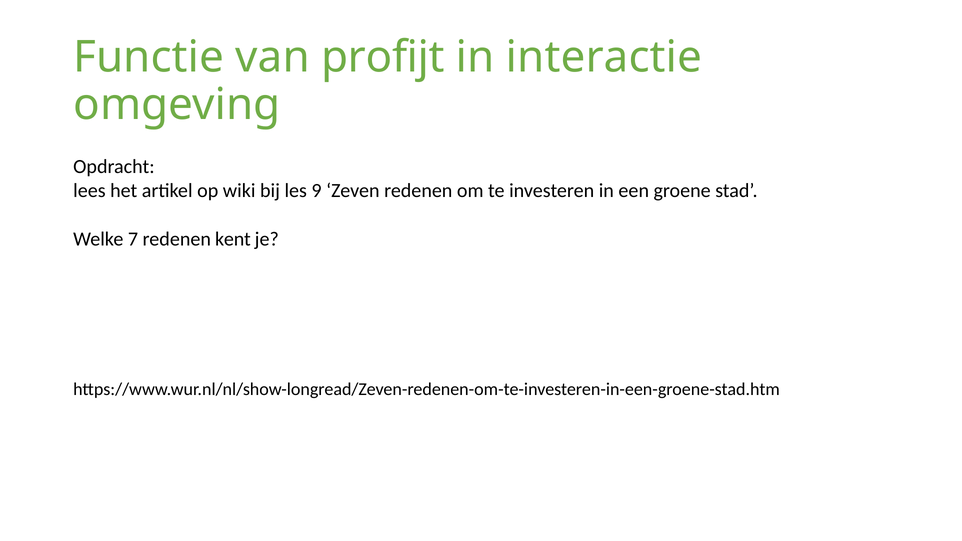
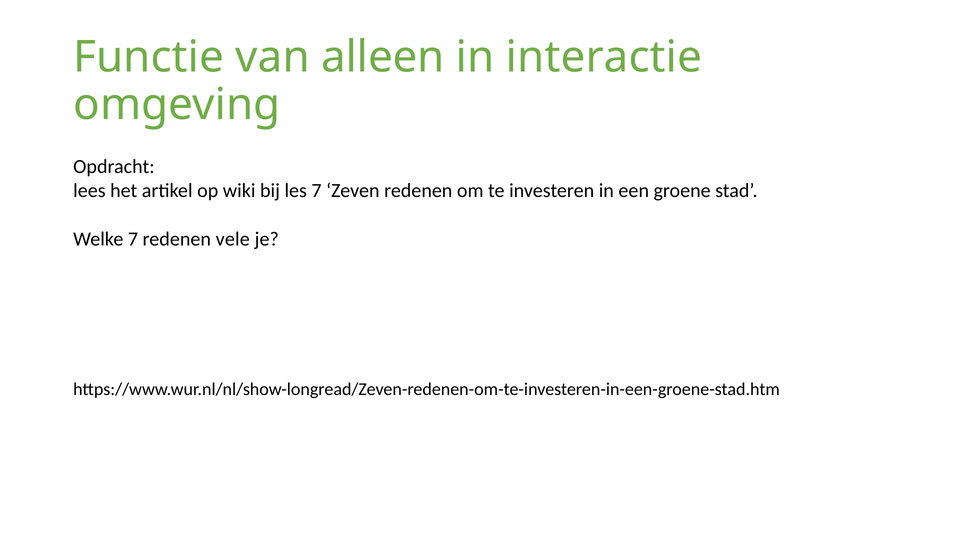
profijt: profijt -> alleen (383, 57)
les 9: 9 -> 7 (317, 191)
kent: kent -> vele (233, 239)
